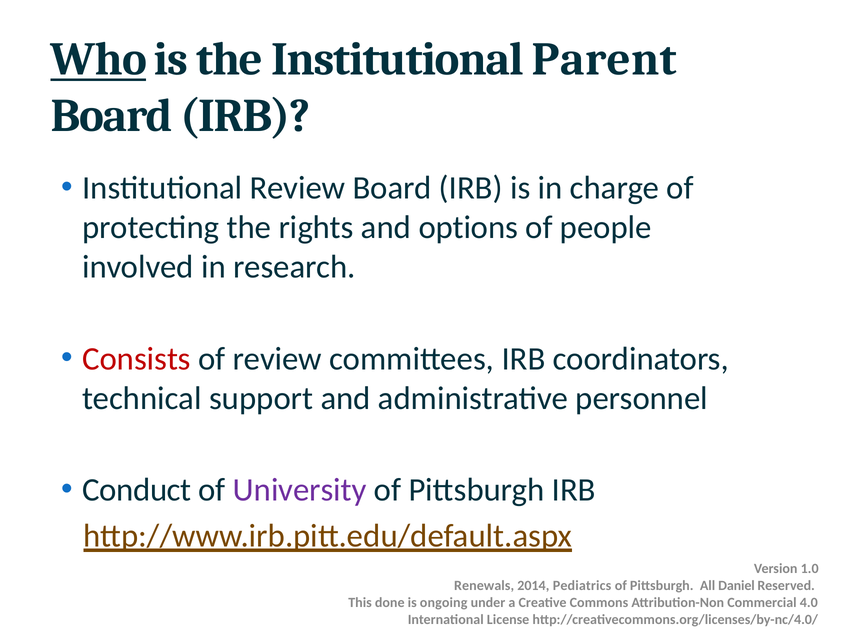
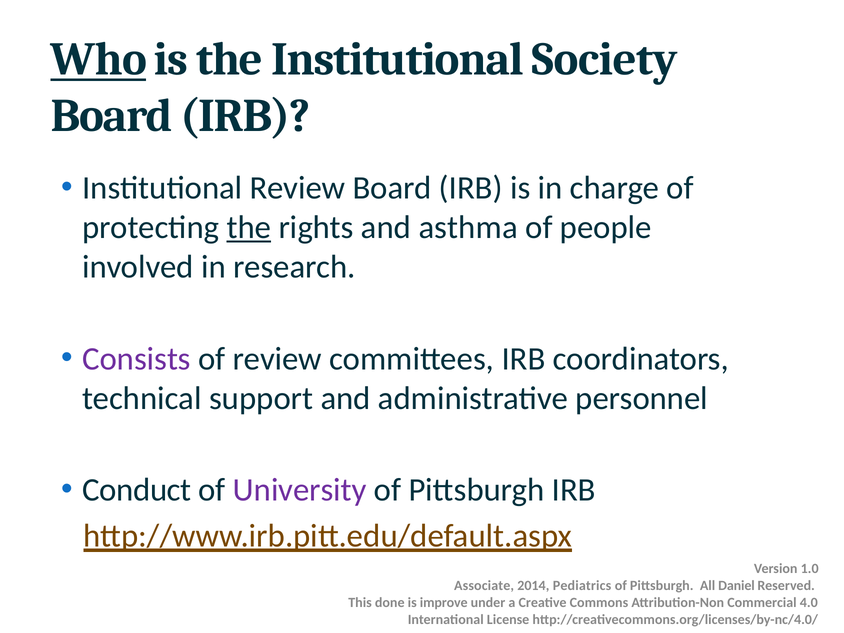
Parent: Parent -> Society (605, 60)
the underline: none -> present (249, 227)
options: options -> asthma (468, 227)
Consists colour: red -> purple (137, 359)
Renewals: Renewals -> Associate (484, 586)
ongoing: ongoing -> improve (444, 603)
